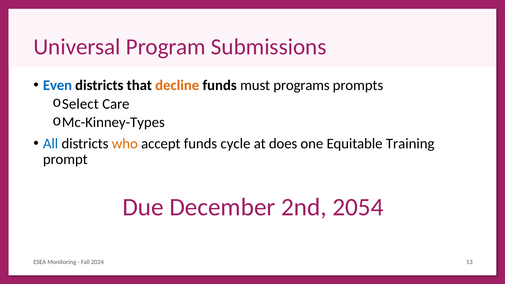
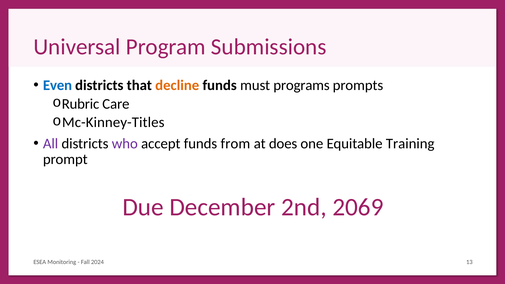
Select: Select -> Rubric (81, 104)
Mc-Kinney-Types: Mc-Kinney-Types -> Mc-Kinney-Titles (113, 122)
All colour: blue -> purple (51, 144)
who colour: orange -> purple (125, 144)
cycle: cycle -> from (235, 144)
2054: 2054 -> 2069 (358, 207)
